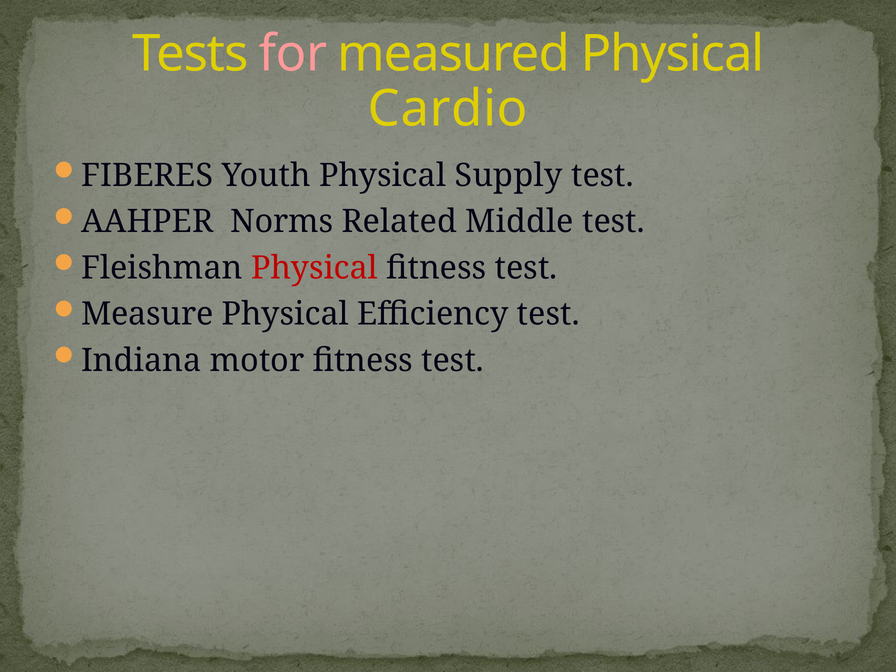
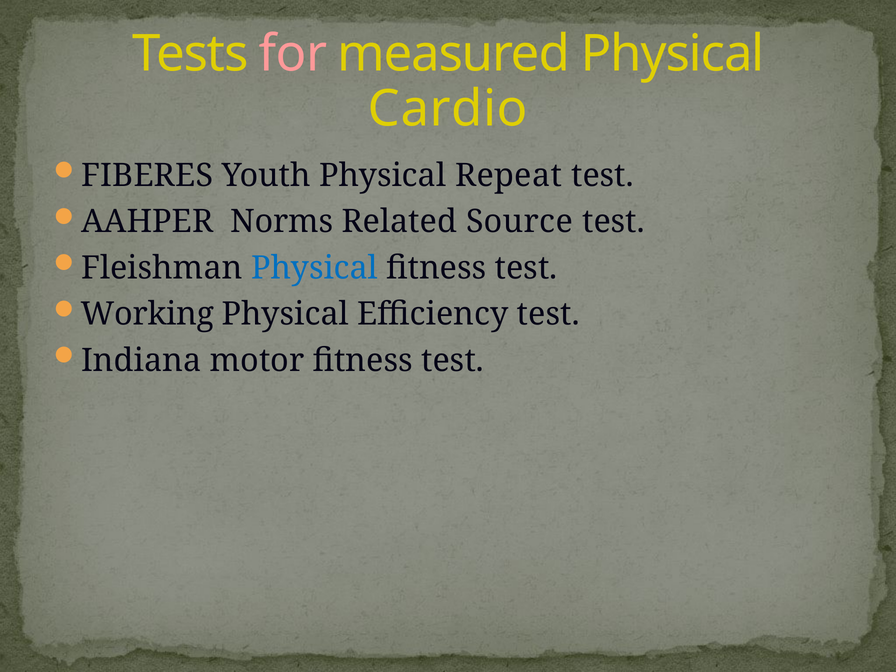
Supply: Supply -> Repeat (508, 175)
Middle: Middle -> Source (519, 222)
Physical colour: red -> blue (315, 268)
Measure: Measure -> Working (147, 314)
